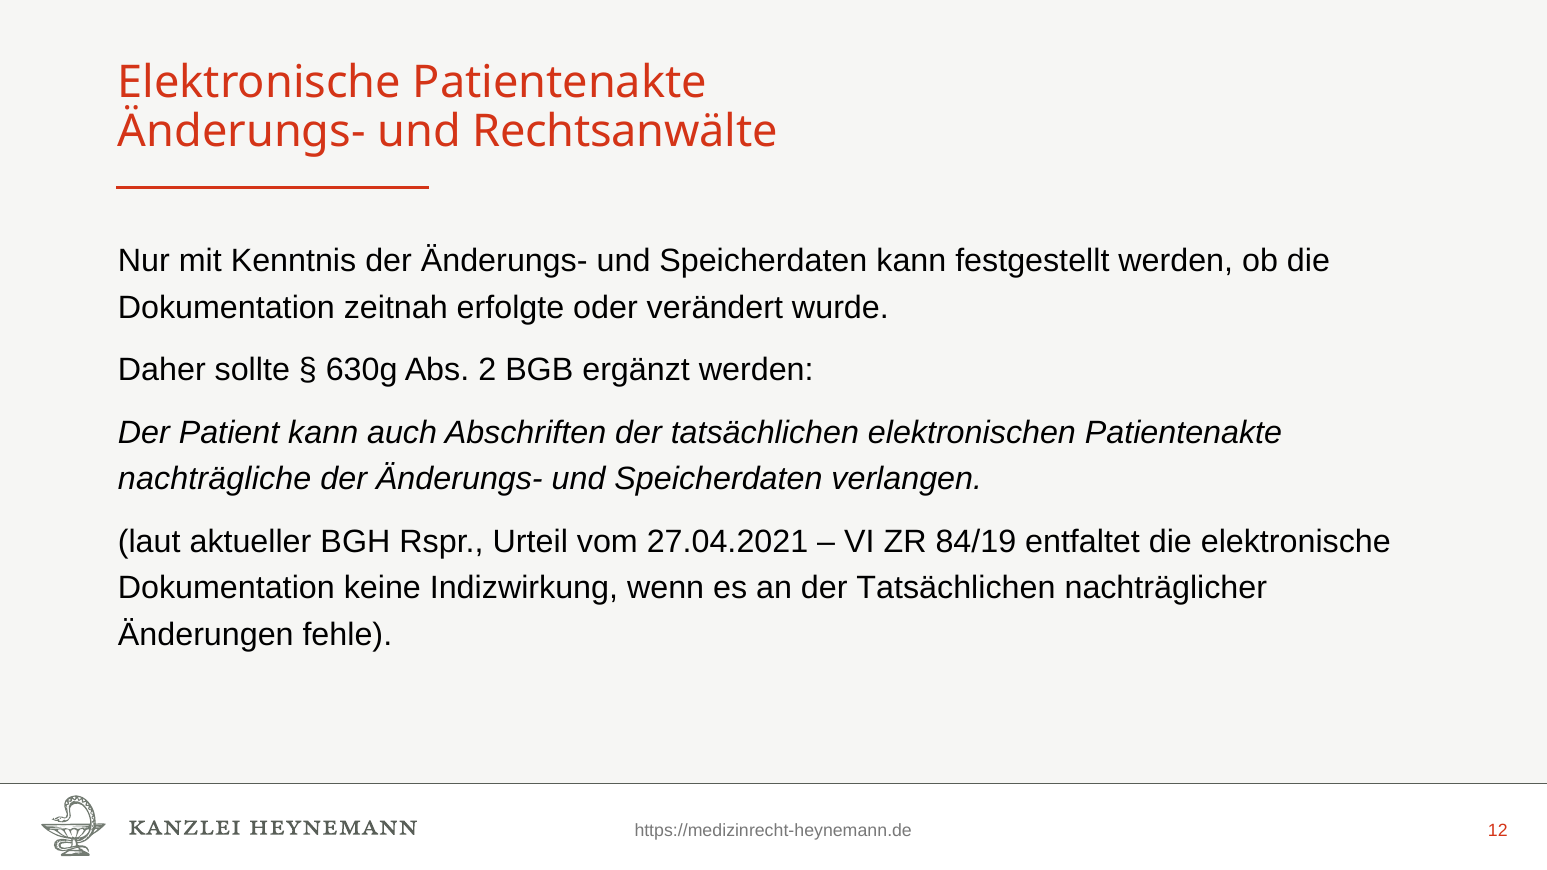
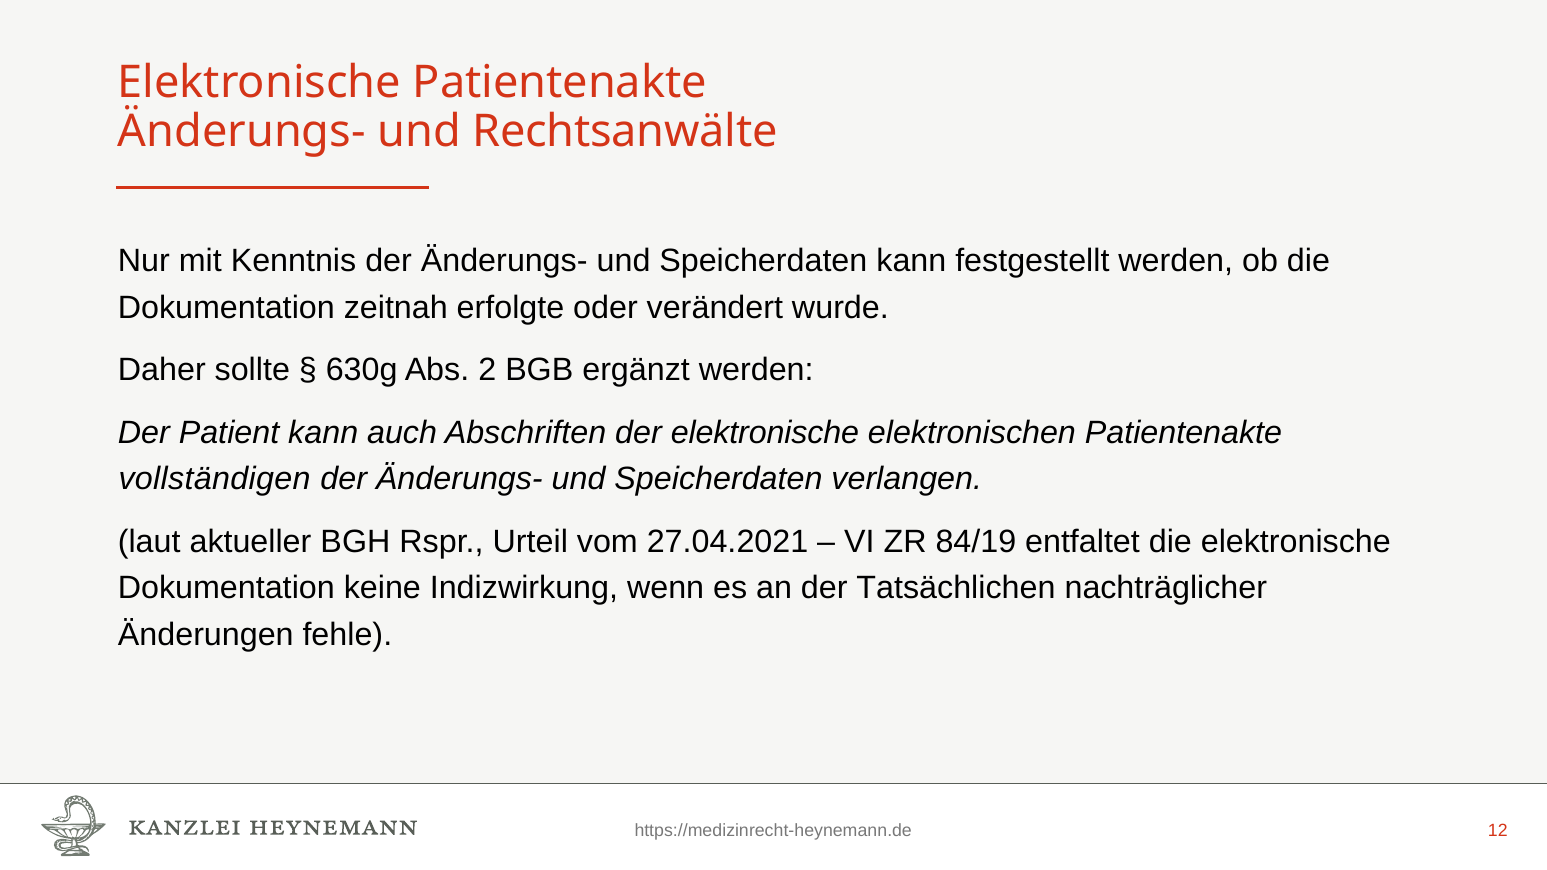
Abschriften der tatsächlichen: tatsächlichen -> elektronische (765, 433)
nachträgliche: nachträgliche -> vollständigen (215, 479)
